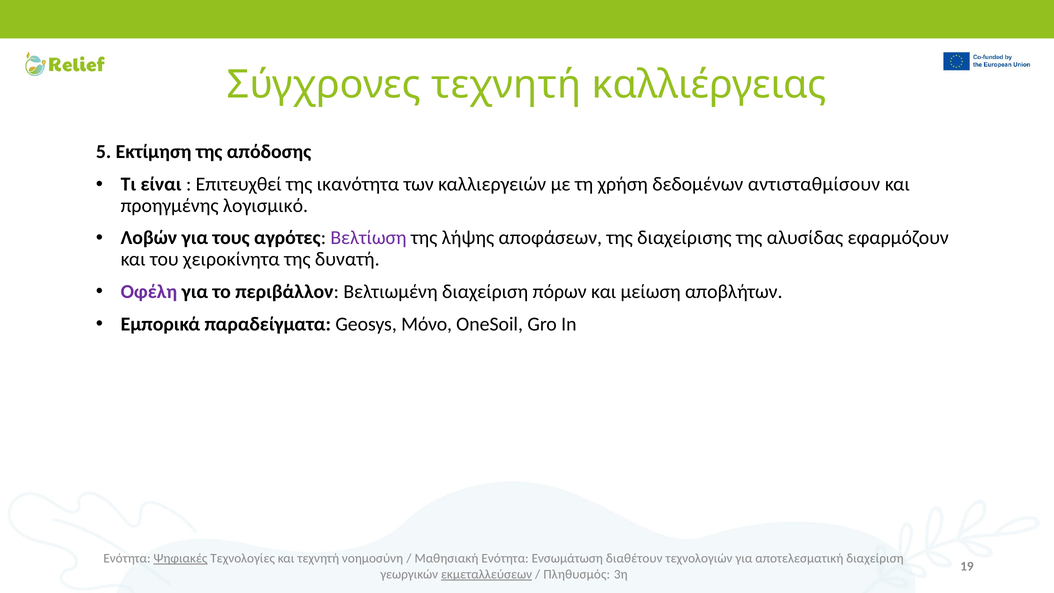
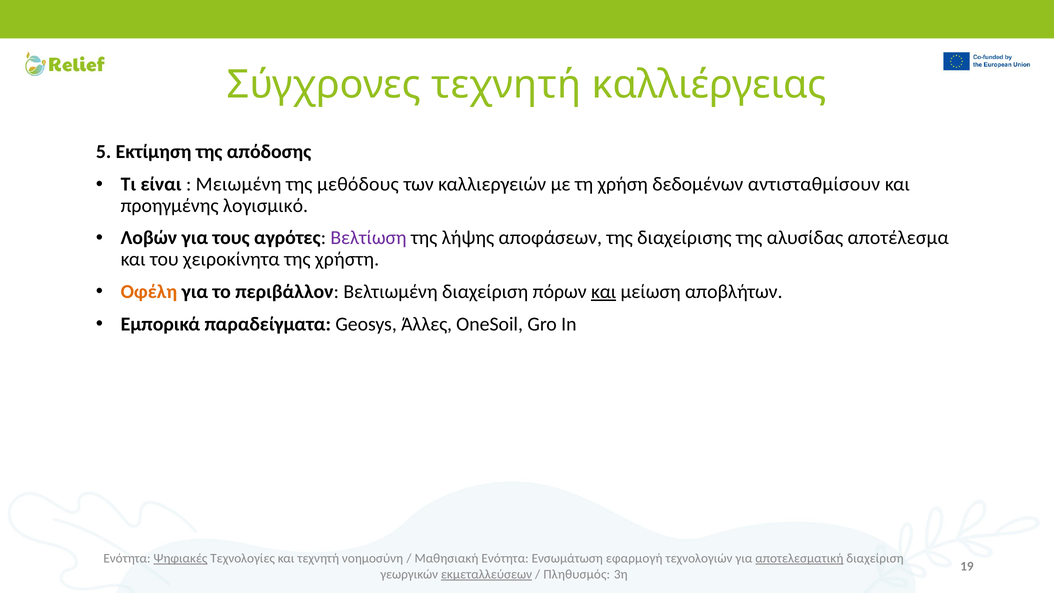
Επιτευχθεί: Επιτευχθεί -> Μειωμένη (239, 184)
ικανότητα: ικανότητα -> μεθόδους (358, 184)
εφαρμόζουν: εφαρμόζουν -> αποτέλεσμα (898, 238)
δυνατή: δυνατή -> χρήστη (347, 259)
Οφέλη colour: purple -> orange (149, 292)
και underline: none -> present (604, 292)
Μόνο: Μόνο -> Άλλες (427, 324)
διαθέτουν: διαθέτουν -> εφαρμογή (634, 558)
αποτελεσματική underline: none -> present (799, 558)
